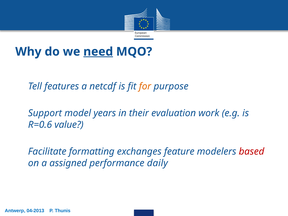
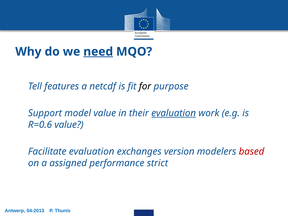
for colour: orange -> black (145, 86)
model years: years -> value (105, 113)
evaluation underline: none -> present (174, 113)
Facilitate formatting: formatting -> evaluation (92, 152)
feature: feature -> version (179, 152)
daily: daily -> strict (157, 163)
